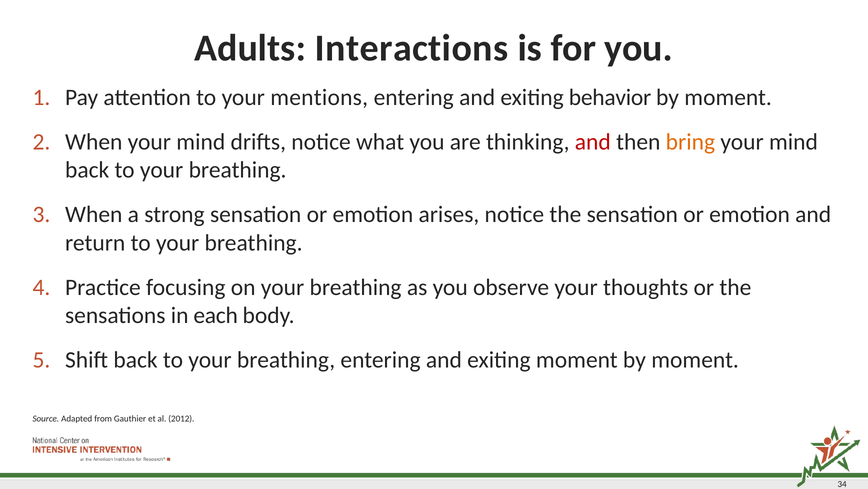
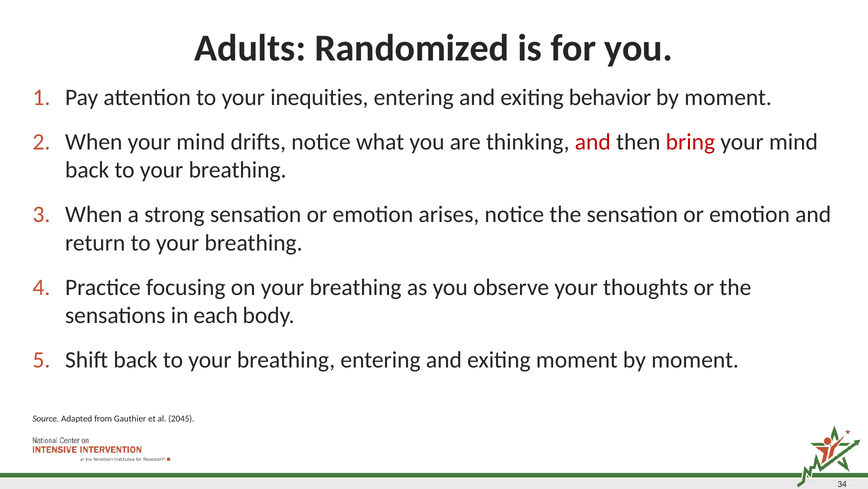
Interactions: Interactions -> Randomized (412, 48)
mentions: mentions -> inequities (319, 97)
bring colour: orange -> red (690, 142)
2012: 2012 -> 2045 (181, 418)
